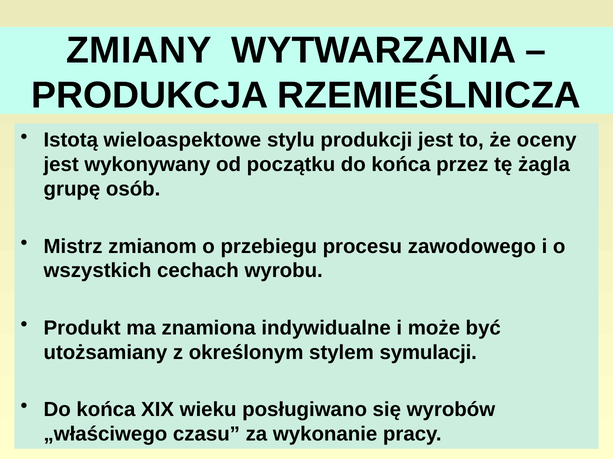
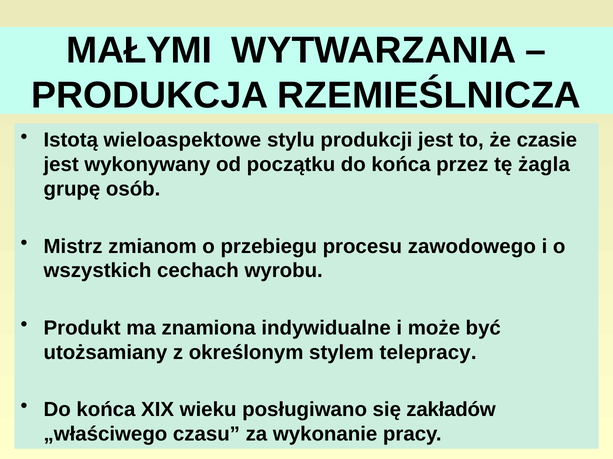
ZMIANY: ZMIANY -> MAŁYMI (139, 51)
oceny: oceny -> czasie (547, 140)
symulacji: symulacji -> telepracy (428, 353)
wyrobów: wyrobów -> zakładów (451, 410)
